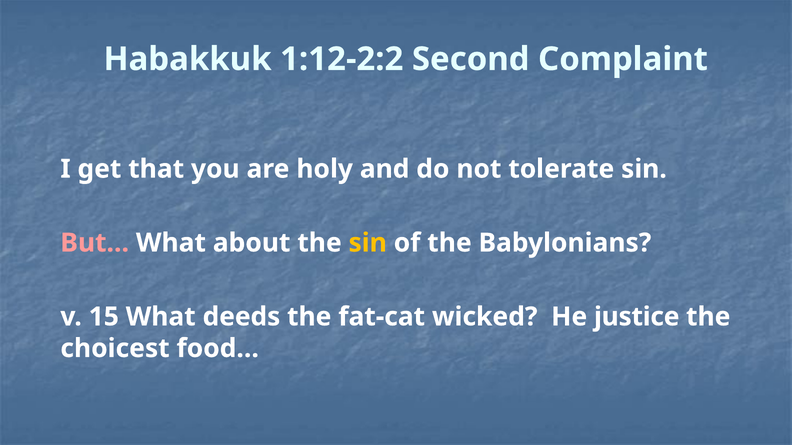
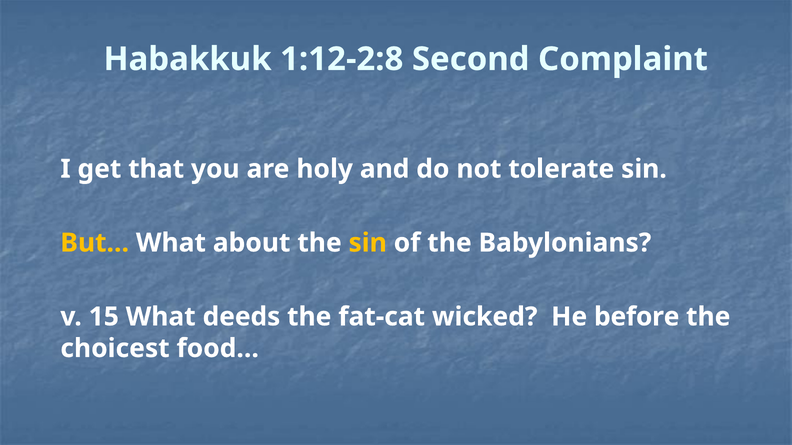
1:12-2:2: 1:12-2:2 -> 1:12-2:8 (342, 59)
But… colour: pink -> yellow (95, 243)
justice: justice -> before (637, 317)
